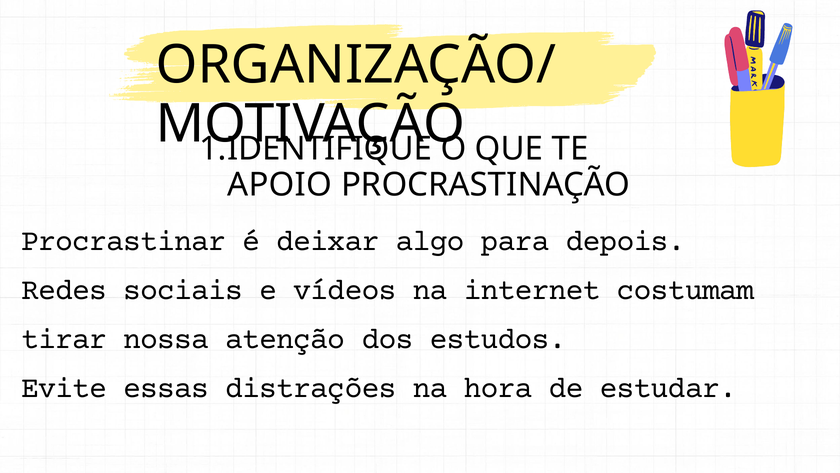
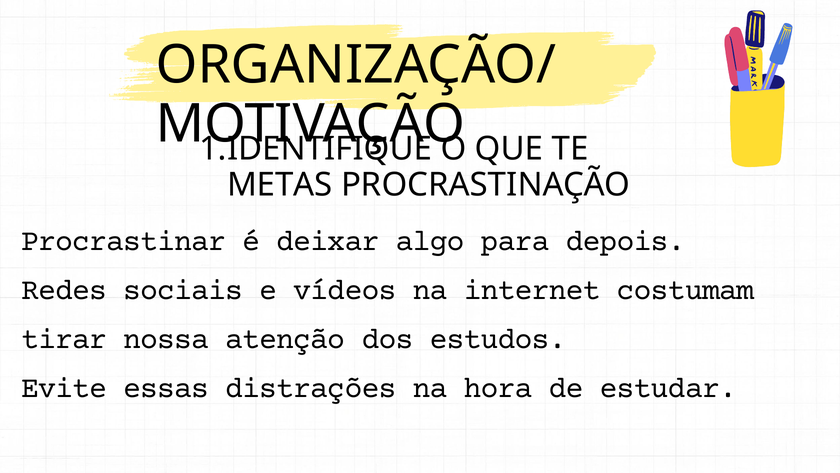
APOIO: APOIO -> METAS (280, 185)
